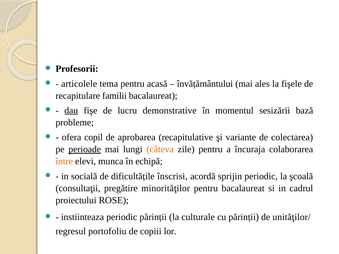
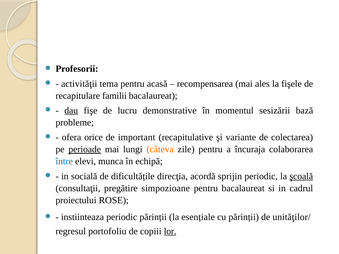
articolele: articolele -> activităţii (79, 84)
învățământului: învățământului -> recompensarea (205, 84)
copil: copil -> orice (94, 137)
aprobarea: aprobarea -> important (137, 137)
între colour: orange -> blue (64, 161)
înscrisi: înscrisi -> direcţia (172, 176)
şcoală underline: none -> present (301, 176)
minorităţilor: minorităţilor -> simpozioane (166, 188)
culturale: culturale -> esențiale (198, 217)
lor underline: none -> present (170, 231)
